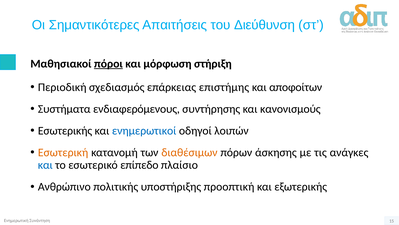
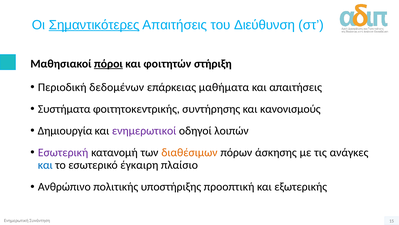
Σημαντικότερες underline: none -> present (94, 25)
μόρφωση: μόρφωση -> φοιτητών (167, 64)
σχεδιασμός: σχεδιασμός -> δεδομένων (117, 87)
επιστήμης: επιστήμης -> μαθήματα (224, 87)
και αποφοίτων: αποφοίτων -> απαιτήσεις (296, 87)
ενδιαφερόμενους: ενδιαφερόμενους -> φοιτητοκεντρικής (136, 109)
Εσωτερικής: Εσωτερικής -> Δημιουργία (65, 130)
ενημερωτικοί colour: blue -> purple (144, 130)
Εσωτερική colour: orange -> purple (63, 152)
επίπεδο: επίπεδο -> έγκαιρη (139, 165)
